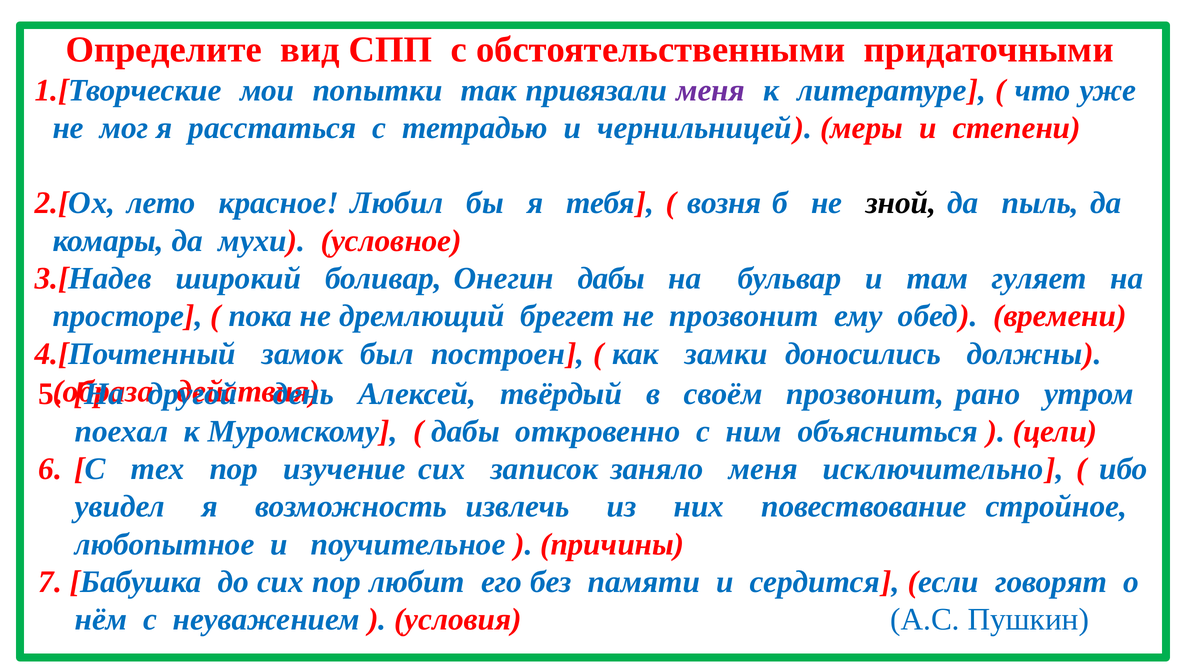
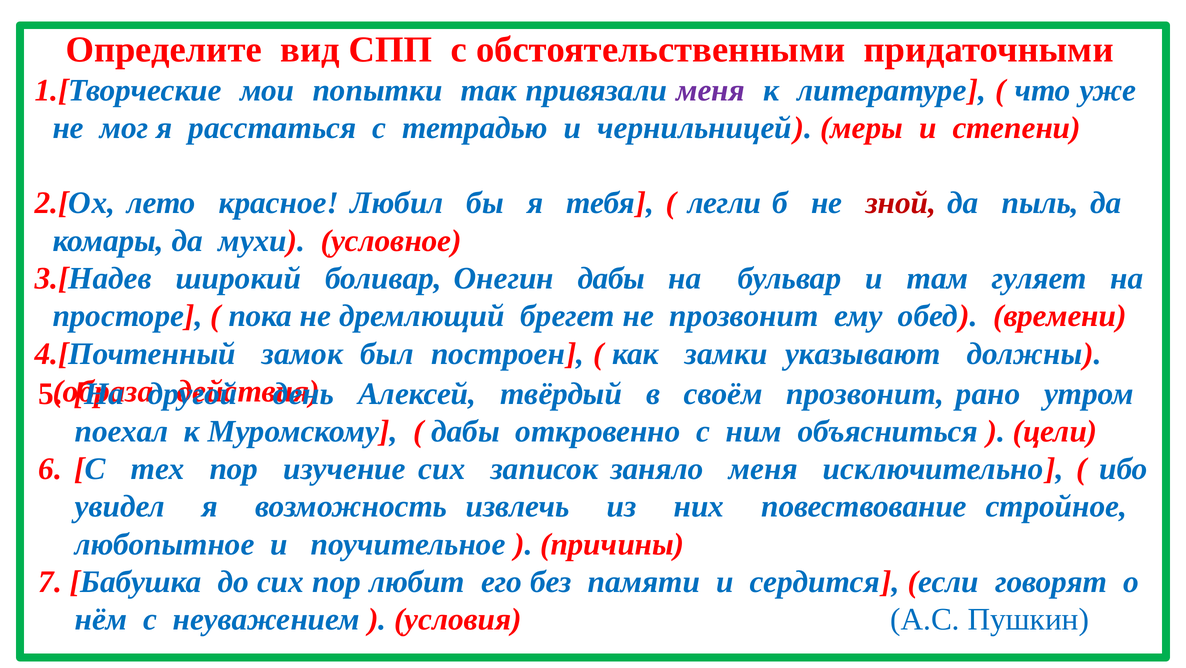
возня: возня -> легли (724, 203)
зной colour: black -> red (901, 203)
доносились: доносились -> указывают (863, 353)
